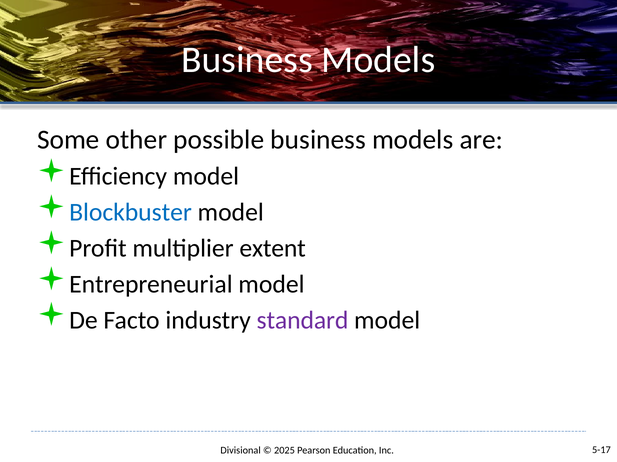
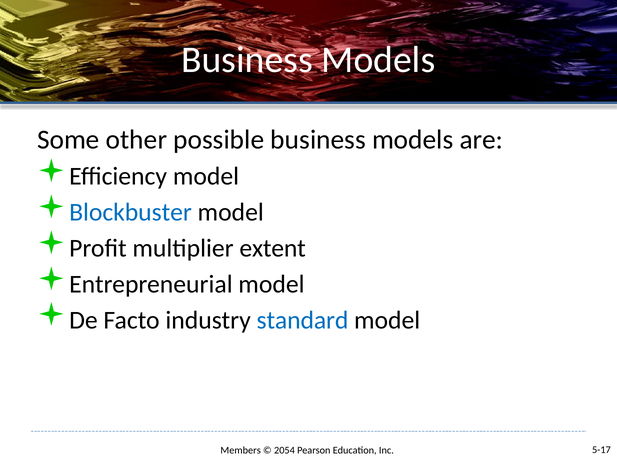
standard colour: purple -> blue (302, 321)
Divisional: Divisional -> Members (241, 451)
2025: 2025 -> 2054 (284, 451)
